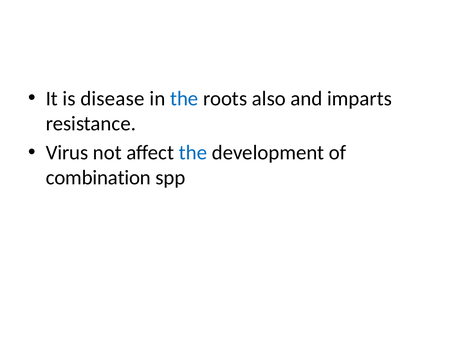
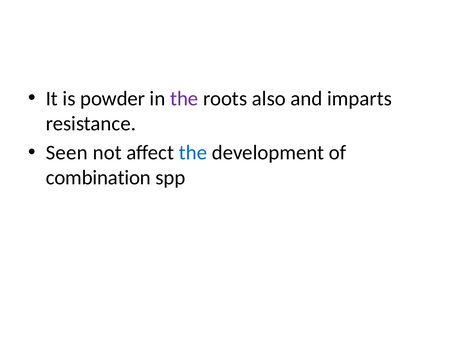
disease: disease -> powder (113, 98)
the colour: blue -> purple (184, 98)
Virus: Virus -> Seen (67, 153)
